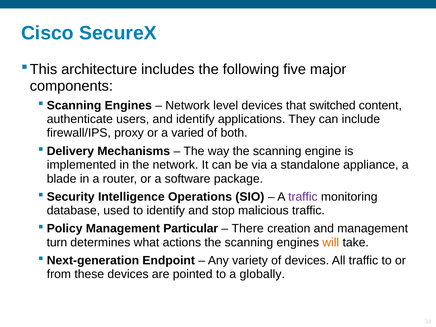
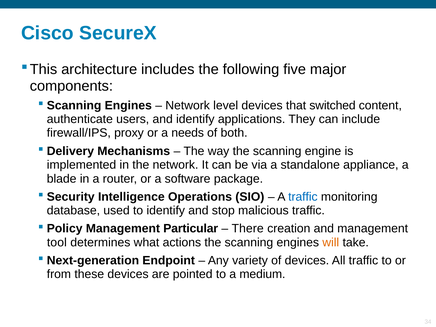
varied: varied -> needs (188, 133)
traffic colour: purple -> blue (303, 197)
turn: turn -> tool (57, 242)
globally: globally -> medium (262, 274)
